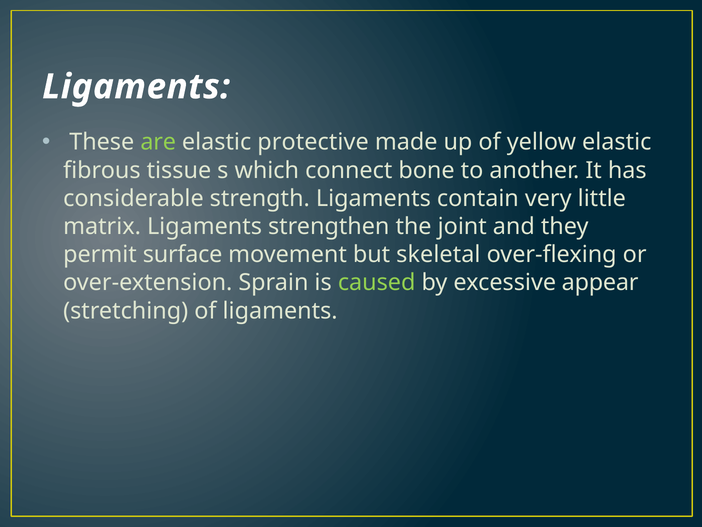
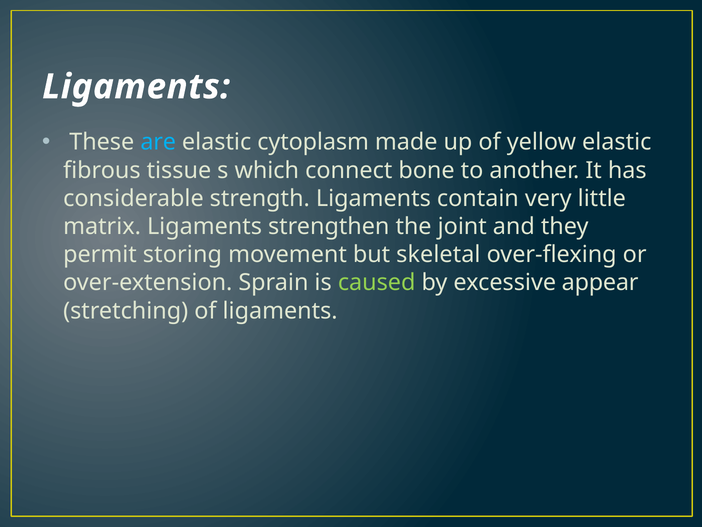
are colour: light green -> light blue (158, 142)
protective: protective -> cytoplasm (313, 142)
surface: surface -> storing (182, 254)
